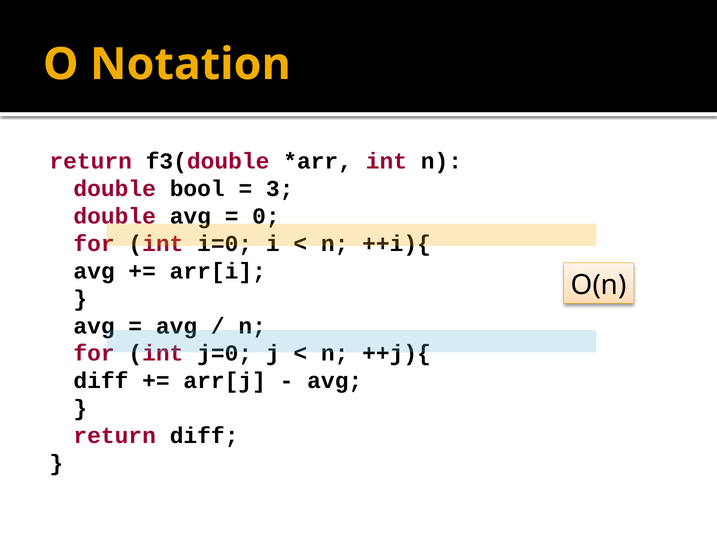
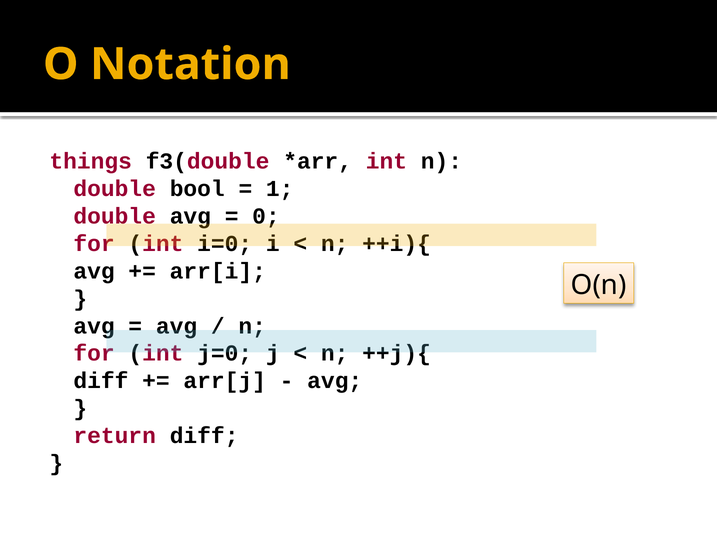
return: return -> things (91, 162)
3: 3 -> 1 (280, 189)
